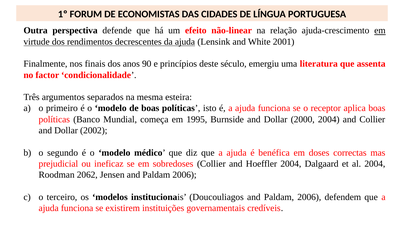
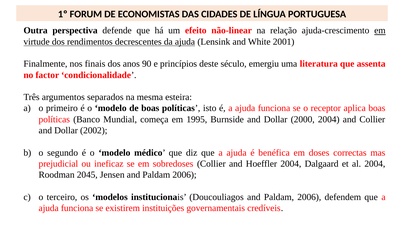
2062: 2062 -> 2045 (87, 175)
